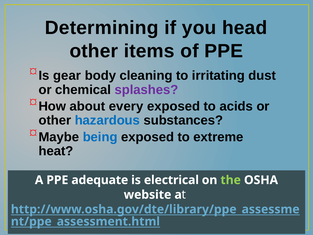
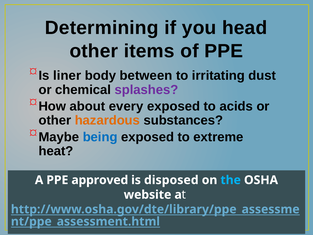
gear: gear -> liner (67, 76)
cleaning: cleaning -> between (146, 76)
hazardous colour: blue -> orange (107, 120)
adequate: adequate -> approved (100, 180)
electrical: electrical -> disposed (171, 180)
the colour: light green -> light blue (231, 180)
